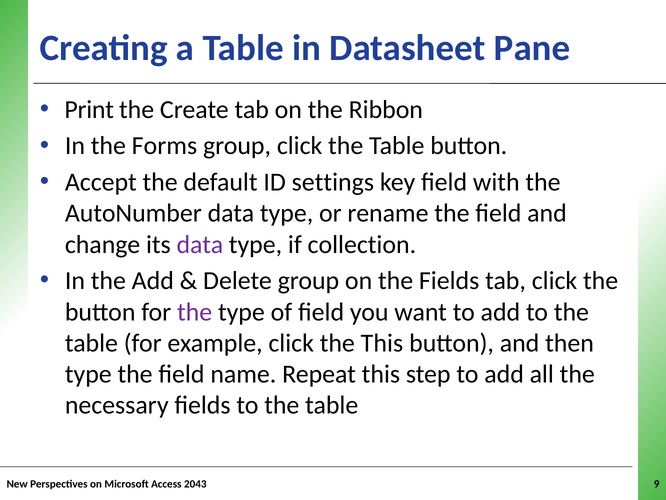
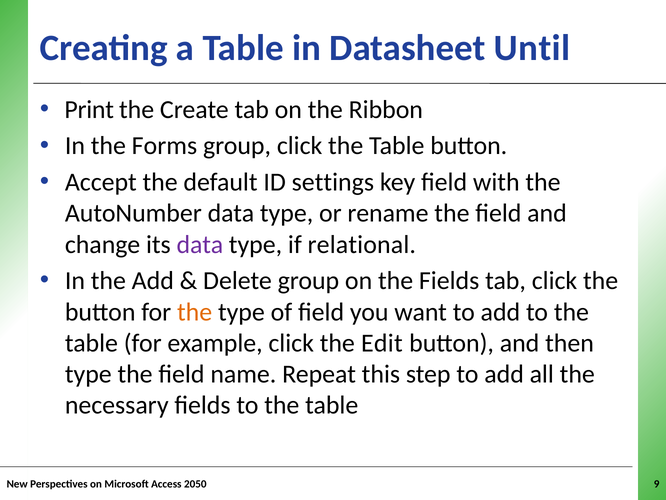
Pane: Pane -> Until (532, 48)
collection: collection -> relational (362, 244)
the colour: purple -> orange (195, 312)
the This: This -> Edit (382, 343)
2043: 2043 -> 2050 (195, 484)
